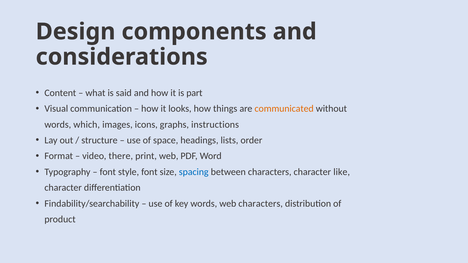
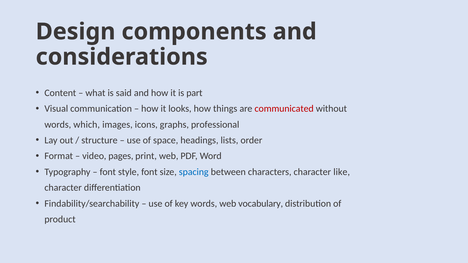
communicated colour: orange -> red (284, 109)
instructions: instructions -> professional (215, 125)
there: there -> pages (121, 156)
web characters: characters -> vocabulary (261, 204)
